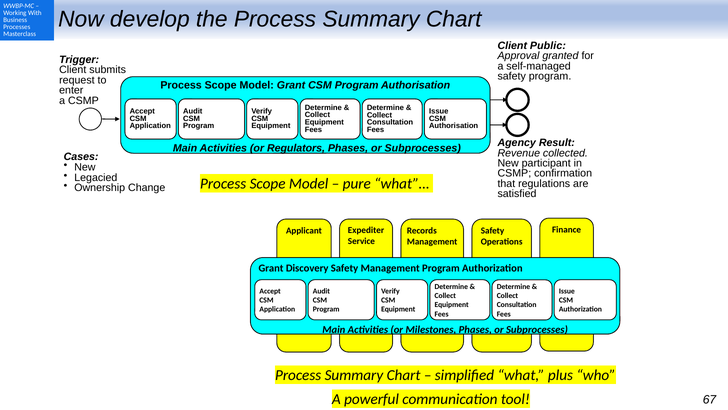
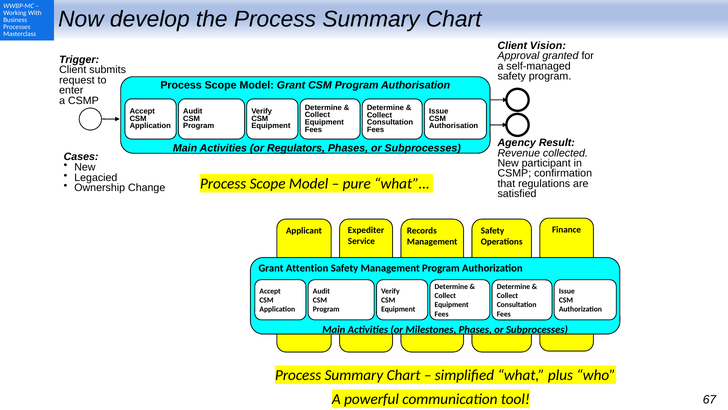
Public: Public -> Vision (548, 46)
Discovery: Discovery -> Attention (307, 268)
